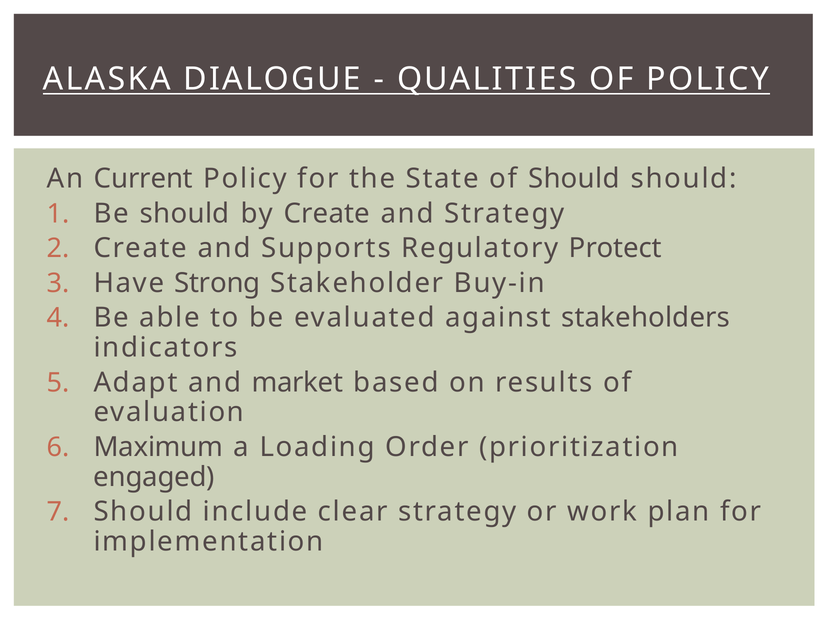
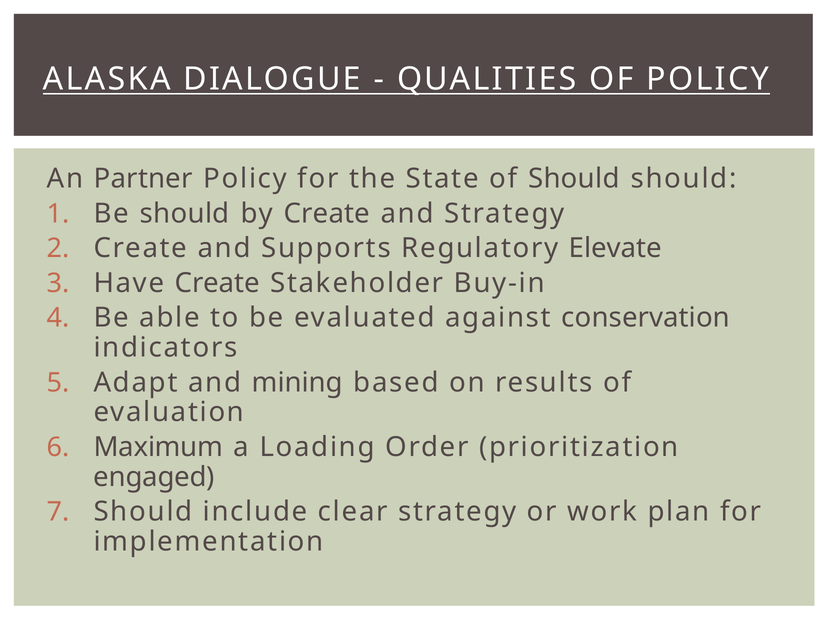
Current: Current -> Partner (143, 179)
Protect: Protect -> Elevate (615, 248)
Have Strong: Strong -> Create (217, 283)
stakeholders: stakeholders -> conservation (646, 318)
market: market -> mining (297, 382)
